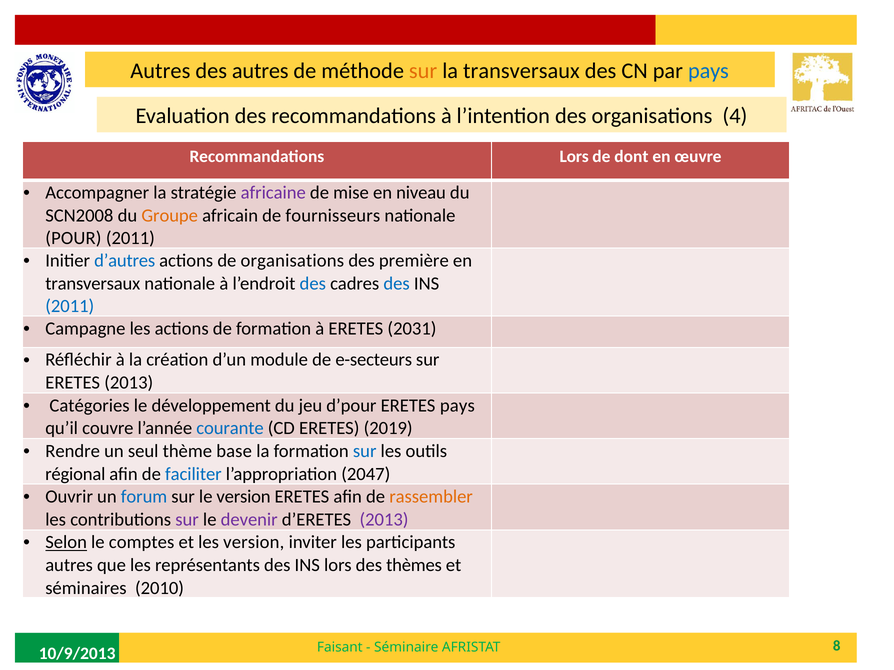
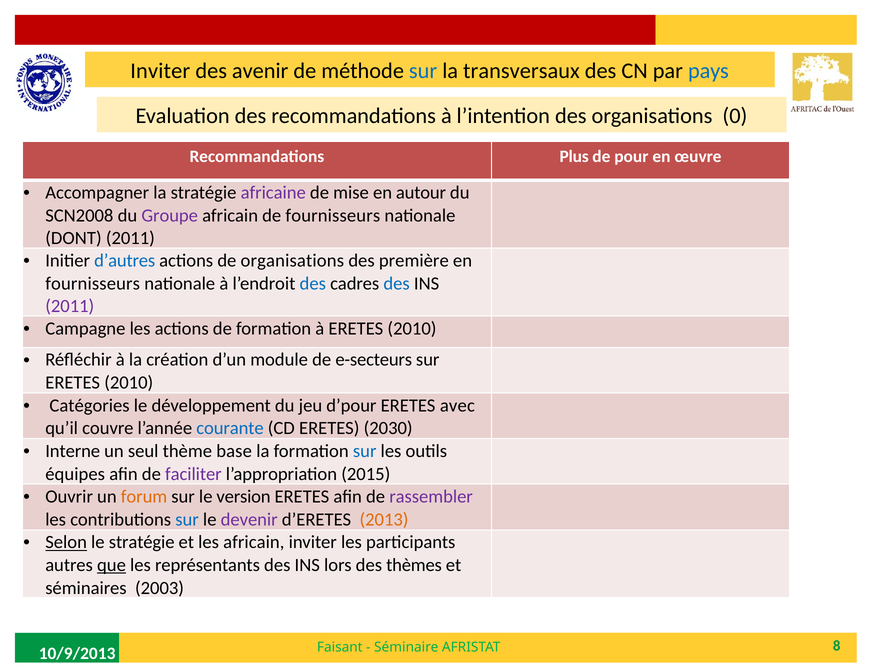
Autres: Autres -> Inviter (160, 71)
des autres: autres -> avenir (260, 71)
sur colour: orange -> blue (423, 71)
4: 4 -> 0 (735, 116)
Recommandations Lors: Lors -> Plus (574, 157)
dont: dont -> pour (631, 157)
niveau: niveau -> autour (421, 193)
Groupe colour: orange -> purple (170, 216)
POUR: POUR -> DONT (73, 238)
transversaux: transversaux -> fournisseurs (93, 284)
2011 colour: blue -> purple (70, 306)
à ERETES 2031: 2031 -> 2010 (412, 329)
2013: 2013 -> 2010 (129, 383)
ERETES pays: pays -> avec (457, 406)
2019: 2019 -> 2030 (388, 429)
Rendre: Rendre -> Interne (73, 451)
régional: régional -> équipes (75, 474)
faciliter colour: blue -> purple (193, 474)
2047: 2047 -> 2015 (366, 474)
forum colour: blue -> orange (144, 497)
rassembler colour: orange -> purple (431, 497)
sur colour: purple -> blue (187, 520)
2013 colour: purple -> orange (384, 520)
le comptes: comptes -> stratégie (142, 543)
les version: version -> africain (254, 543)
que underline: none -> present (111, 566)
2010: 2010 -> 2003 (160, 588)
